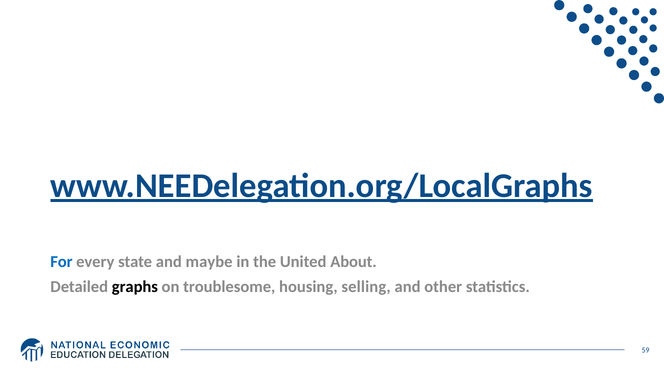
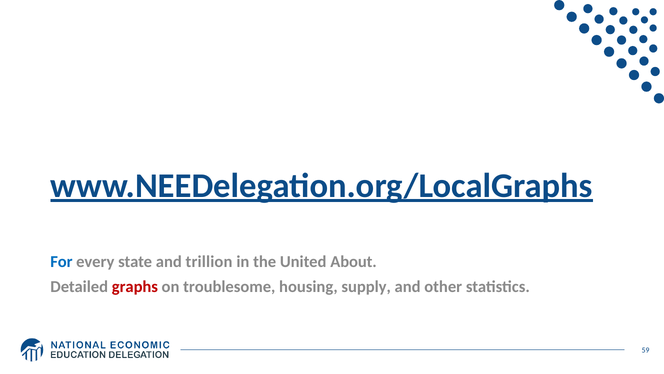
maybe: maybe -> trillion (209, 261)
graphs colour: black -> red (135, 286)
selling: selling -> supply (366, 286)
